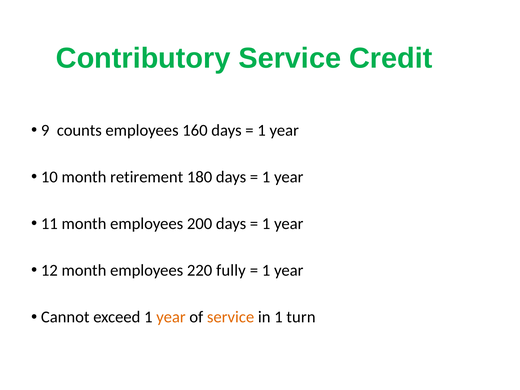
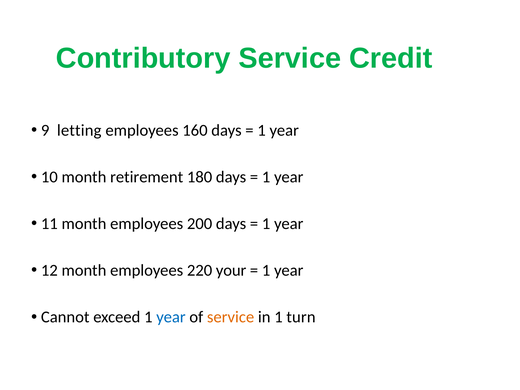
counts: counts -> letting (79, 130)
fully: fully -> your (231, 270)
year colour: orange -> blue (171, 317)
